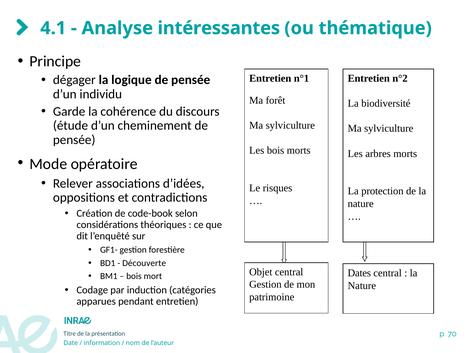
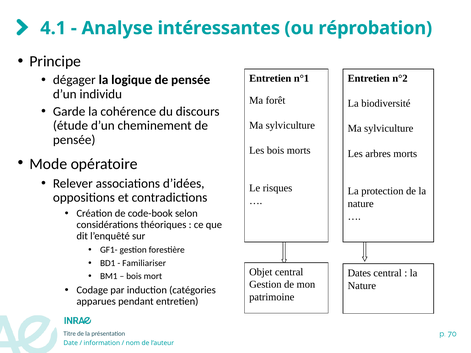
thématique: thématique -> réprobation (375, 28)
Découverte: Découverte -> Familiariser (144, 263)
